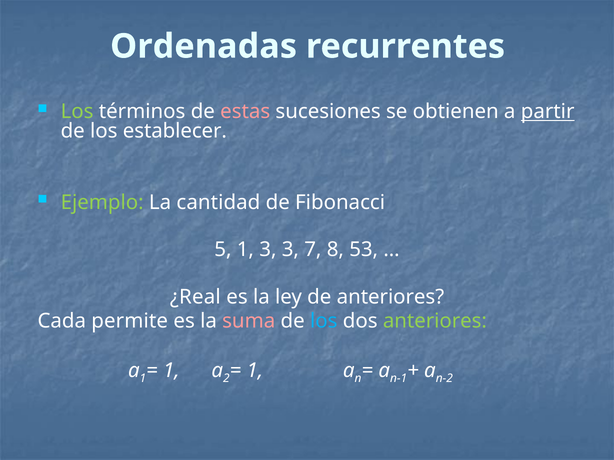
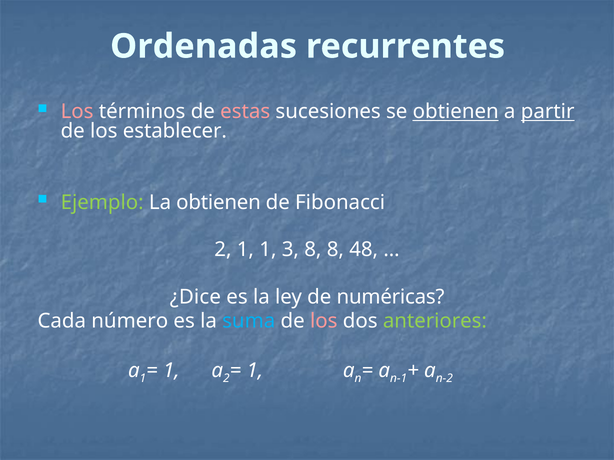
Los colour: light green -> pink (77, 112)
obtienen underline: none -> present (456, 112)
La cantidad: cantidad -> obtienen (219, 203)
5: 5 -> 2 (223, 250)
1 3: 3 -> 1 (268, 250)
3 7: 7 -> 8 (313, 250)
53: 53 -> 48 (364, 250)
¿Real: ¿Real -> ¿Dice (195, 297)
de anteriores: anteriores -> numéricas (391, 297)
permite: permite -> número (130, 321)
suma colour: pink -> light blue (249, 321)
los colour: light blue -> pink (324, 321)
